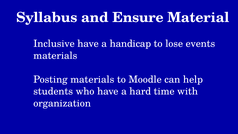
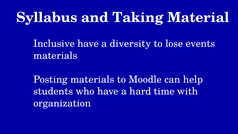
Ensure: Ensure -> Taking (138, 17)
handicap: handicap -> diversity (130, 44)
